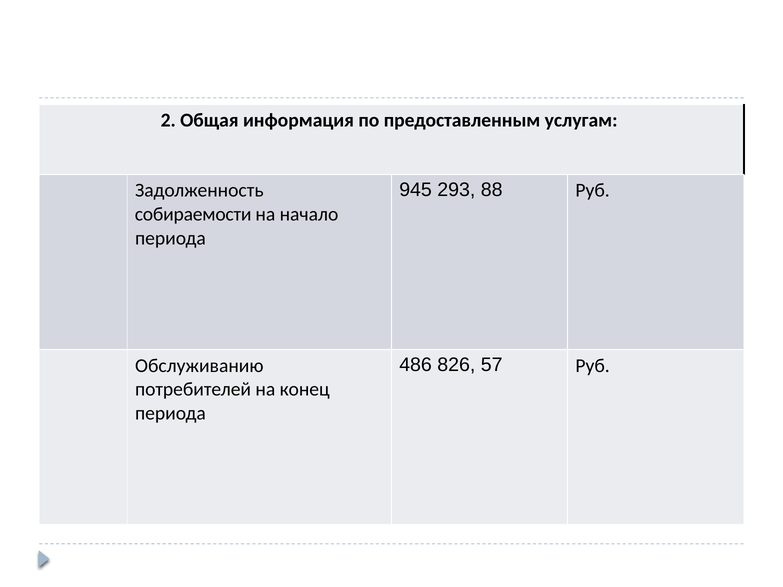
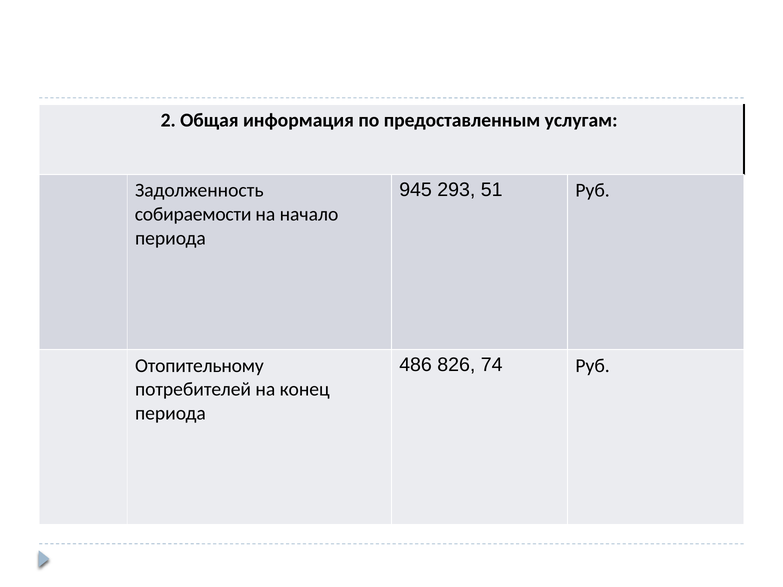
88: 88 -> 51 (492, 190)
57: 57 -> 74 (492, 365)
Обслуживанию: Обслуживанию -> Отопительному (199, 366)
